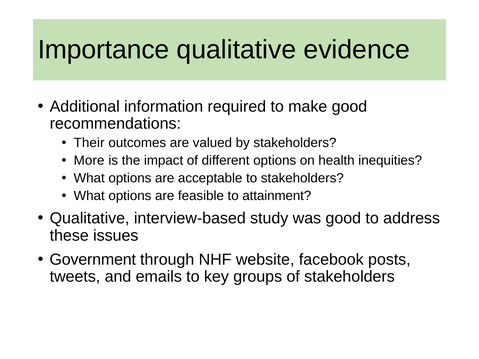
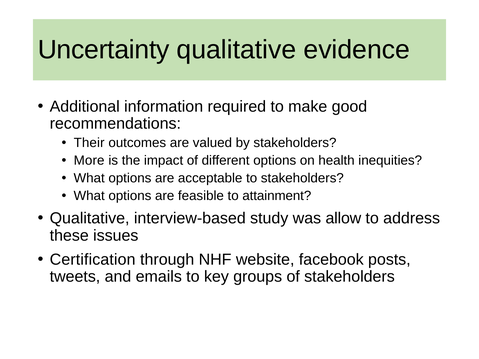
Importance: Importance -> Uncertainty (104, 50)
was good: good -> allow (343, 219)
Government: Government -> Certification (93, 260)
